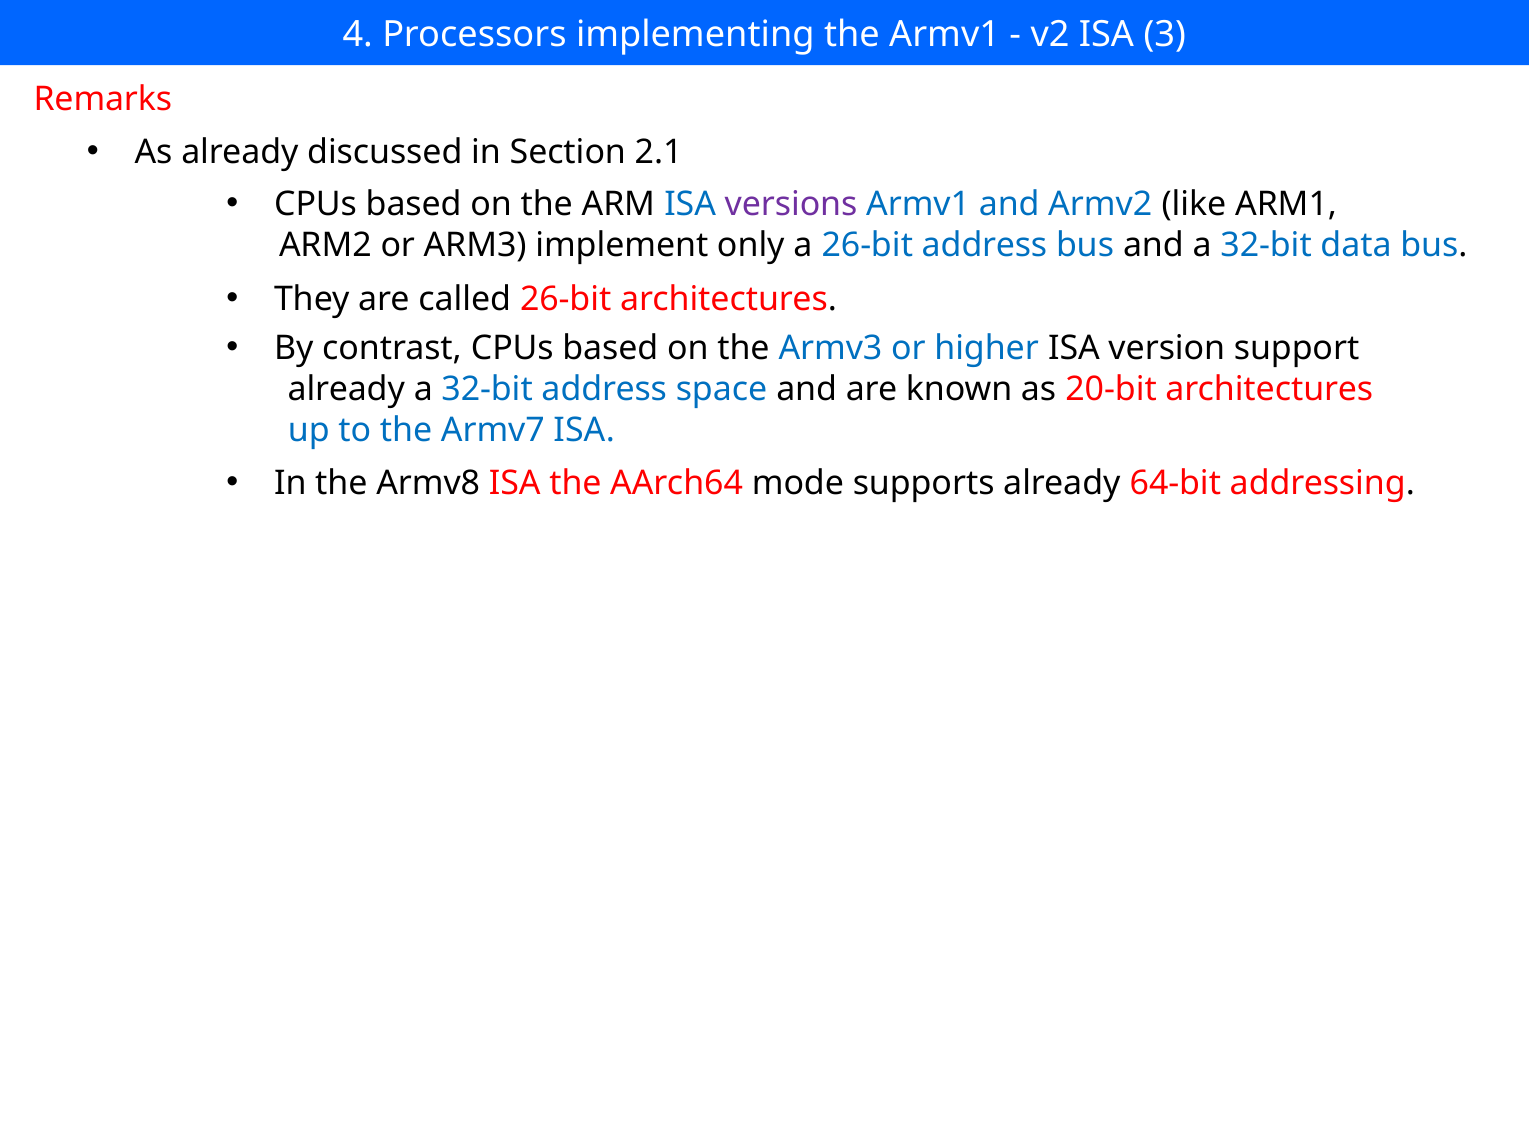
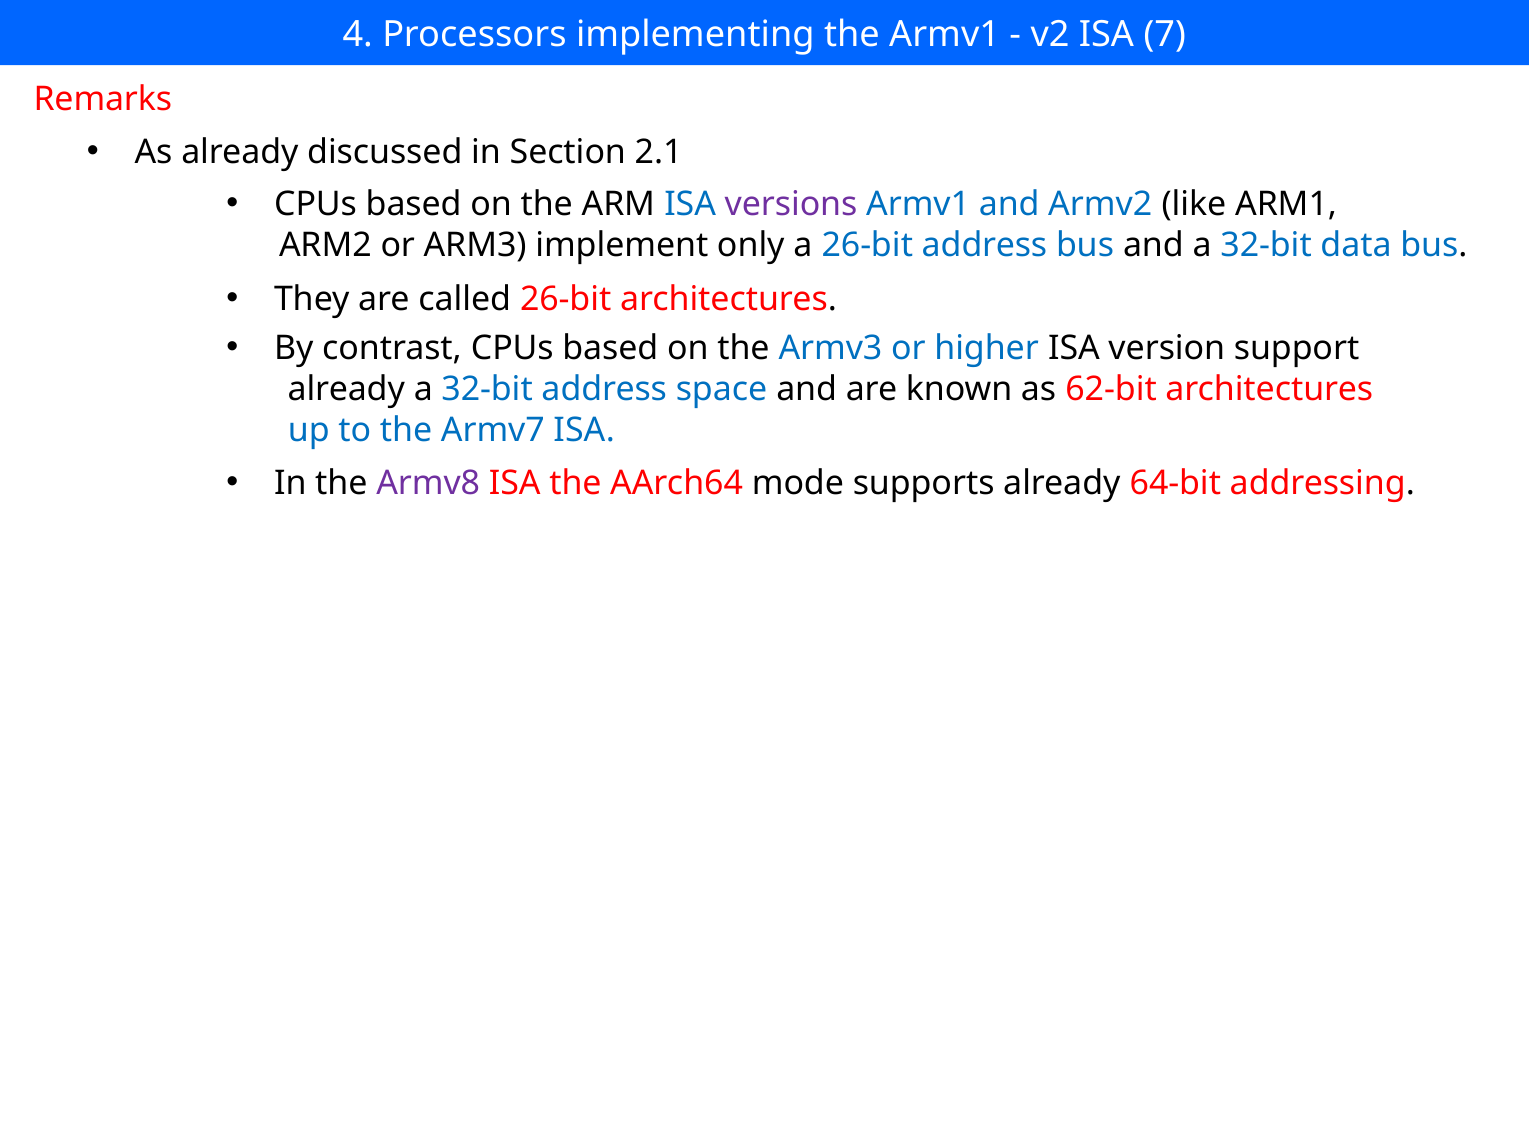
3: 3 -> 7 (1165, 35)
20-bit: 20-bit -> 62-bit (1111, 389)
Armv8 colour: black -> purple (428, 483)
